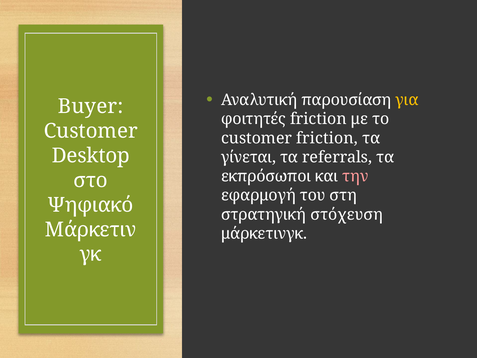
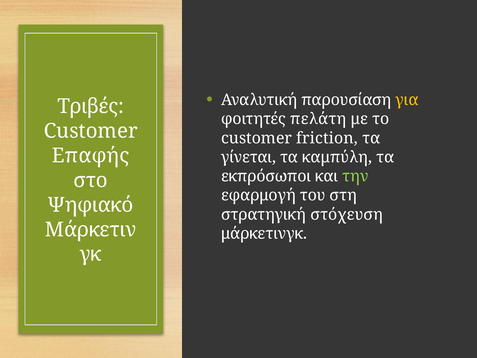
Buyer: Buyer -> Τριβές (91, 106)
φοιτητές friction: friction -> πελάτη (318, 119)
Desktop: Desktop -> Επαφής (91, 156)
referrals: referrals -> καμπύλη (337, 157)
την colour: pink -> light green (355, 176)
